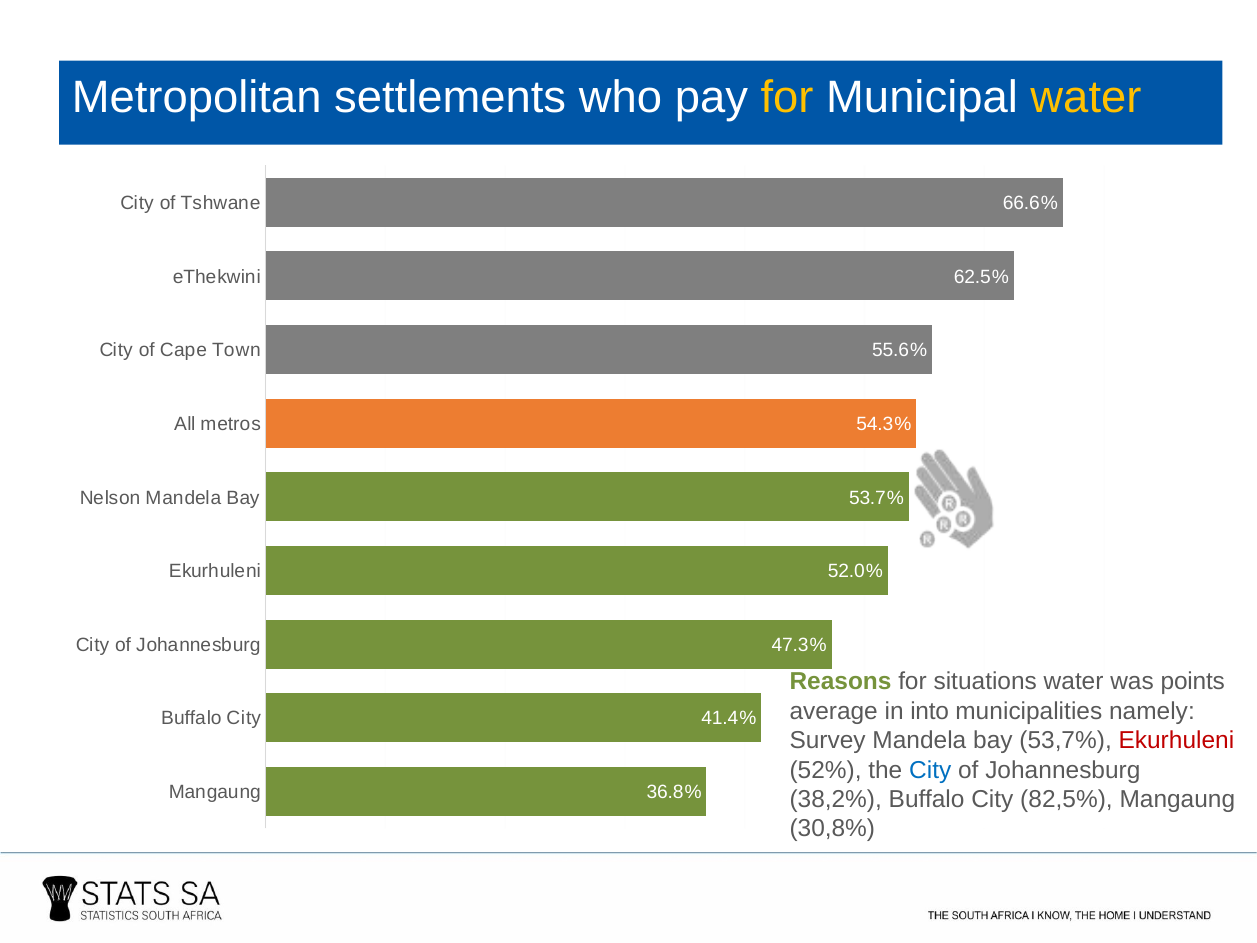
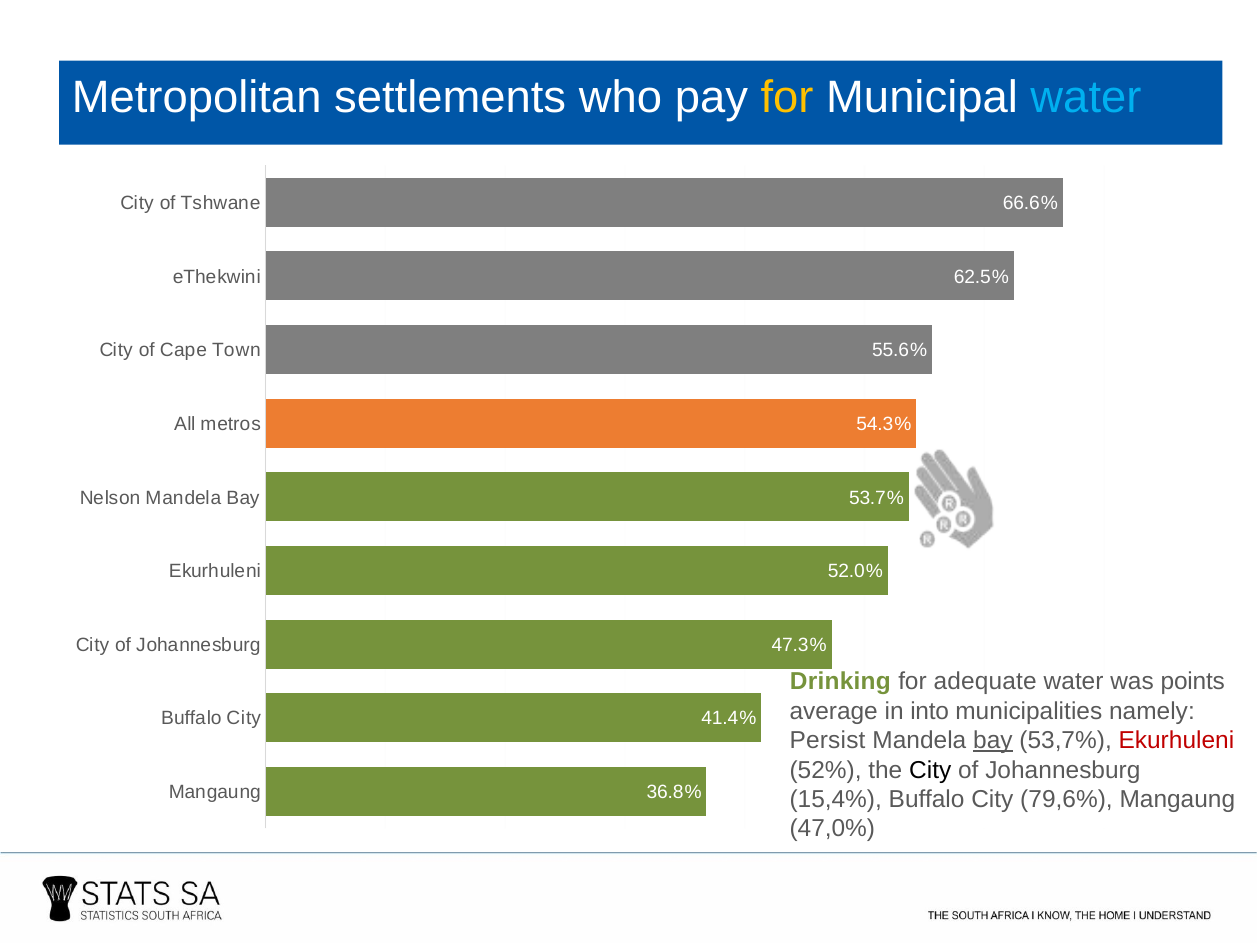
water colour: yellow -> light blue (1086, 97)
Reasons: Reasons -> Drinking (840, 682)
situations: situations -> adequate (985, 682)
Survey: Survey -> Persist (828, 740)
bay underline: none -> present (993, 740)
City colour: blue -> black (930, 770)
38,2%: 38,2% -> 15,4% (836, 799)
82,5%: 82,5% -> 79,6% (1067, 799)
30,8%: 30,8% -> 47,0% (832, 828)
